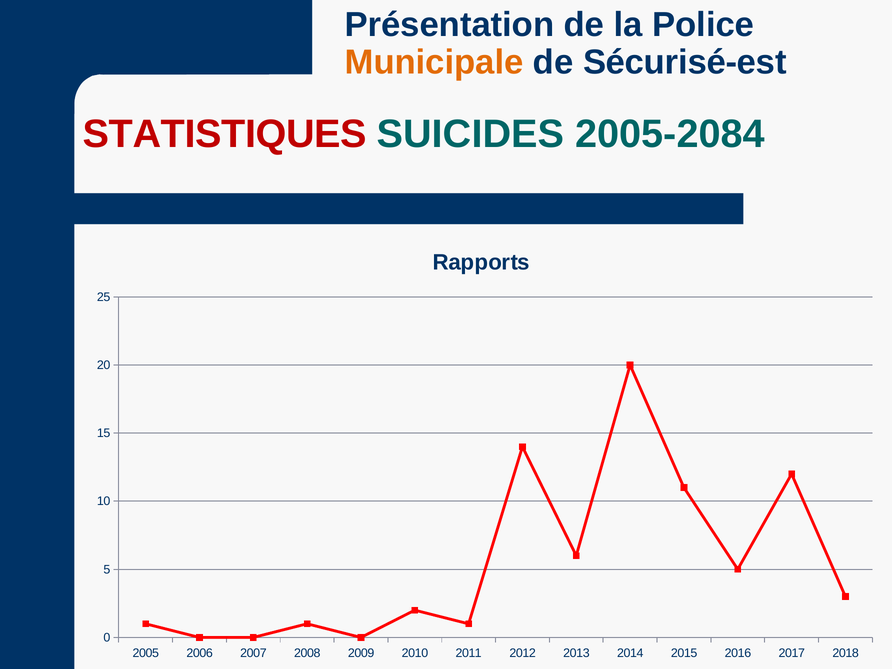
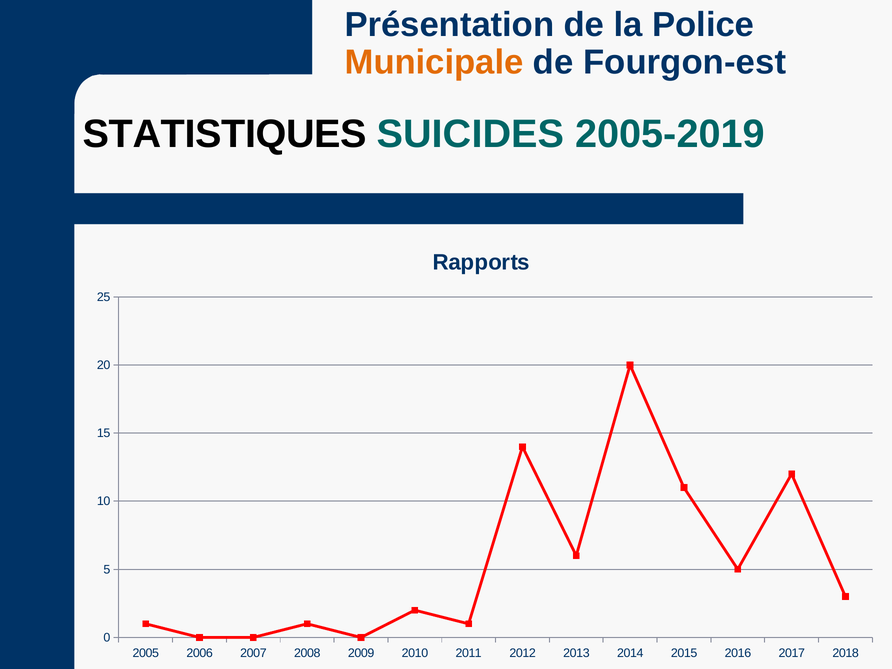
Sécurisé-est: Sécurisé-est -> Fourgon-est (685, 63)
STATISTIQUES colour: red -> black (225, 134)
2005-2084: 2005-2084 -> 2005-2019 (670, 134)
